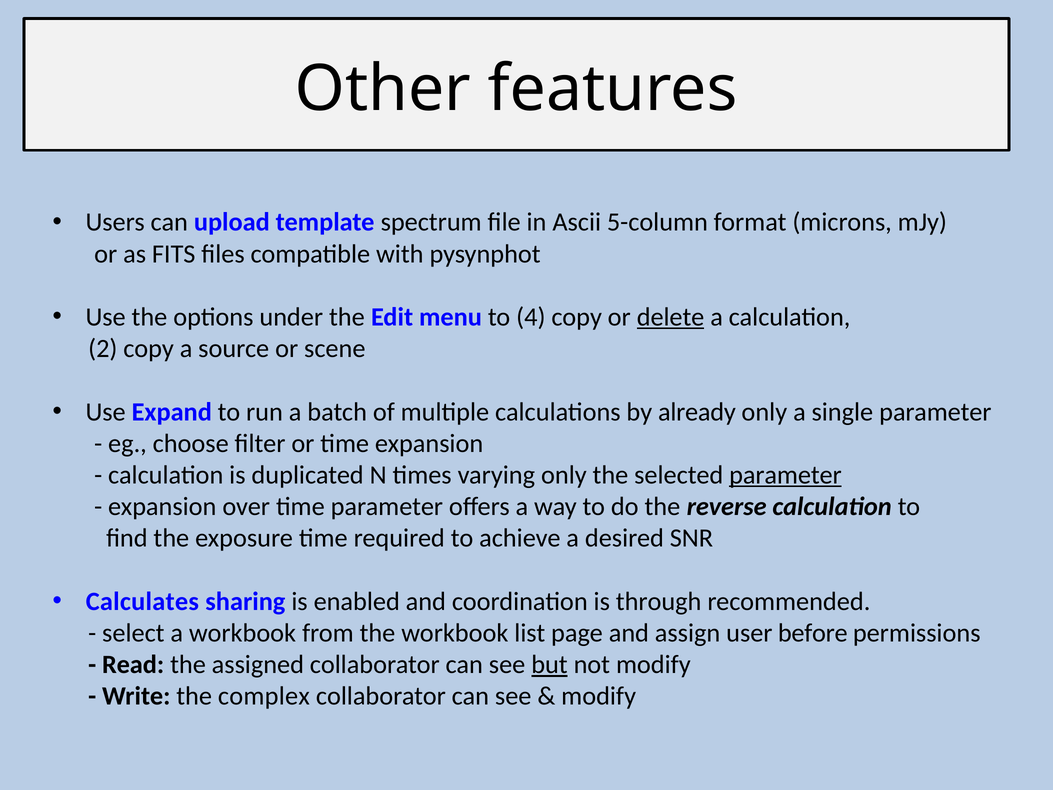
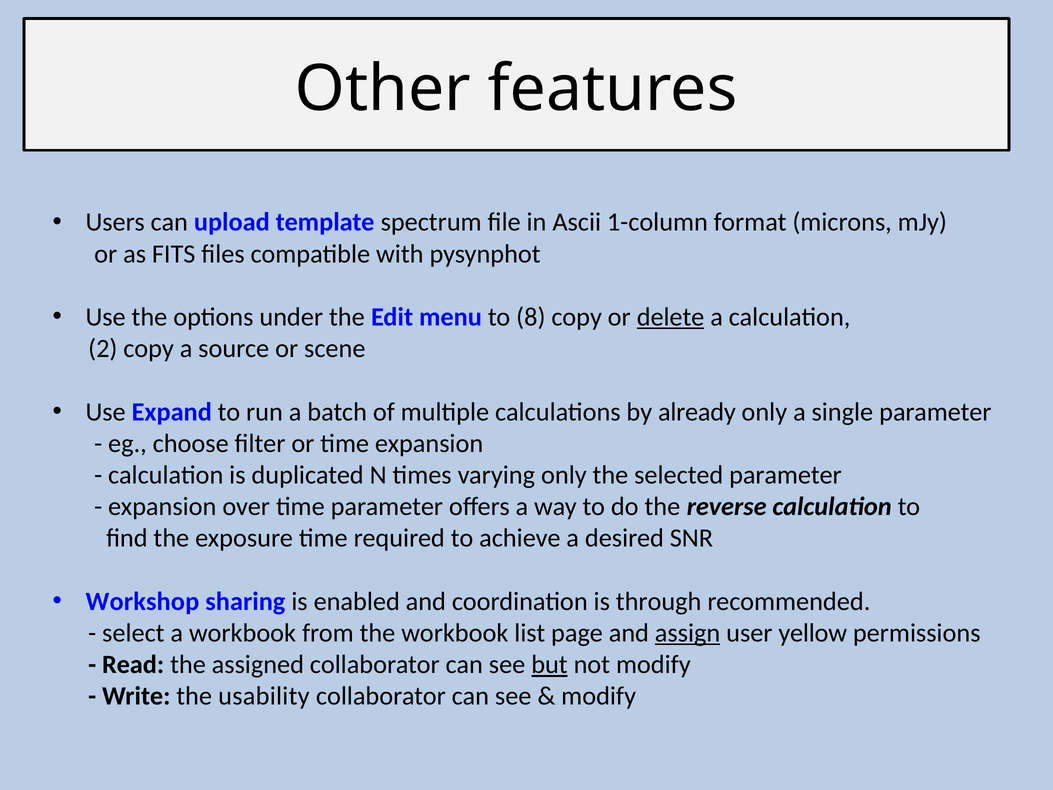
5-column: 5-column -> 1-column (657, 222)
4: 4 -> 8 (531, 317)
parameter underline: present -> none (785, 475)
Calculates: Calculates -> Workshop (142, 601)
assign underline: none -> present (688, 633)
before: before -> yellow (813, 633)
complex: complex -> usability (264, 696)
